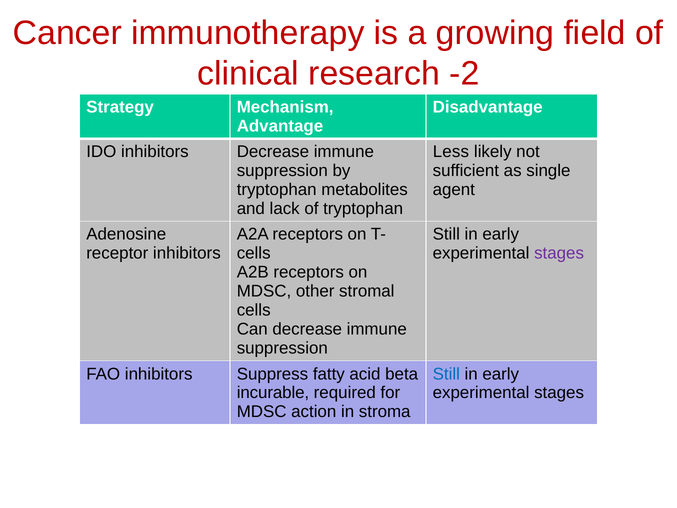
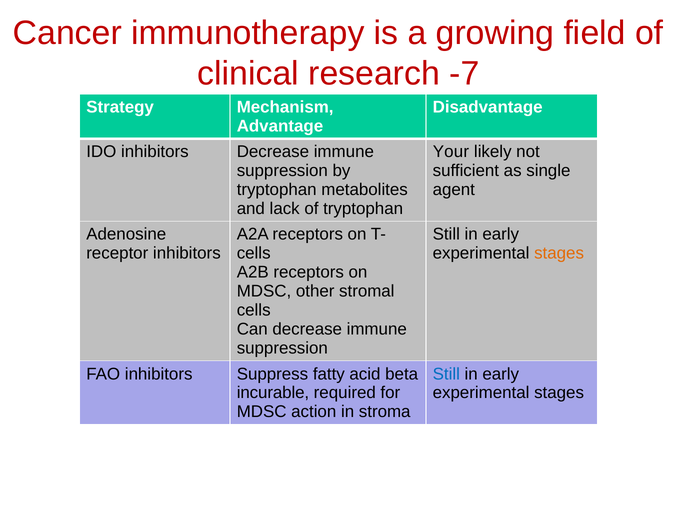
-2: -2 -> -7 (464, 74)
Less: Less -> Your (451, 152)
stages colour: purple -> orange (559, 253)
